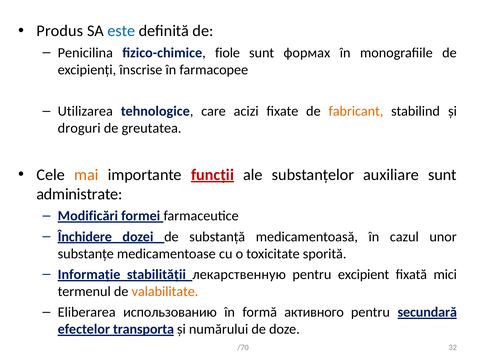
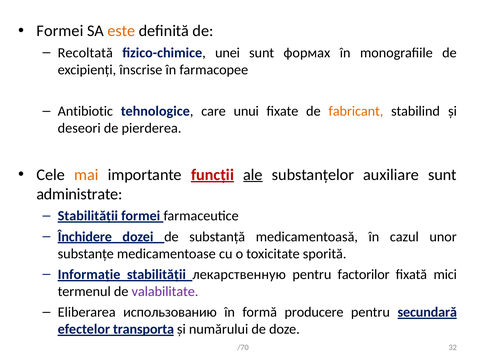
Produs: Produs -> Formei (60, 31)
este colour: blue -> orange (121, 31)
Penicilina: Penicilina -> Recoltată (85, 53)
fiole: fiole -> unei (228, 53)
Utilizarea: Utilizarea -> Antibiotic (85, 111)
acizi: acizi -> unui (246, 111)
droguri: droguri -> deseori (79, 128)
greutatea: greutatea -> pierderea (152, 128)
ale underline: none -> present (253, 175)
Modificări: Modificări -> Stabilităţii (88, 216)
excipient: excipient -> factorilor (364, 275)
valabilitate colour: orange -> purple (165, 292)
активного: активного -> producere (314, 313)
